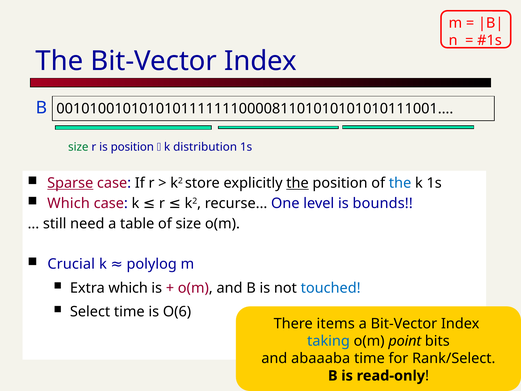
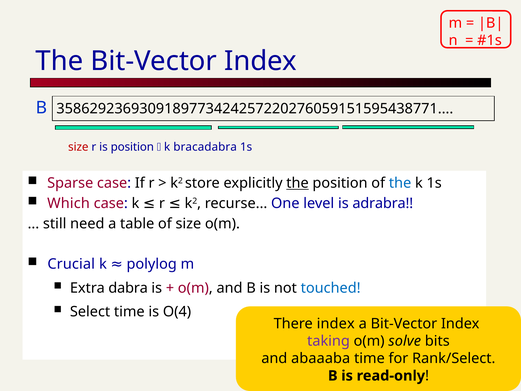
0010100101010101111111000081101010101010111001: 0010100101010101111111000081101010101010111001 -> 3586292369309189773424257220276059151595438771 (255, 109)
size colour: green -> red (78, 147)
distribution: distribution -> bracadabra (205, 147)
Sparse underline: present -> none (70, 183)
bounds: bounds -> adrabra (383, 203)
Extra which: which -> dabra (128, 288)
O(6: O(6 -> O(4 (177, 311)
There items: items -> index (336, 323)
taking colour: blue -> purple (328, 341)
point: point -> solve (405, 341)
